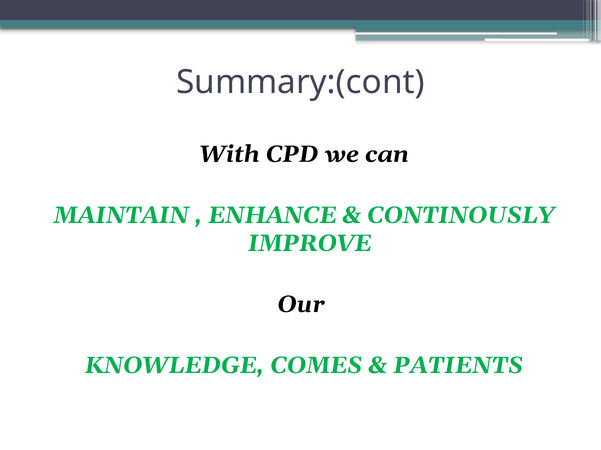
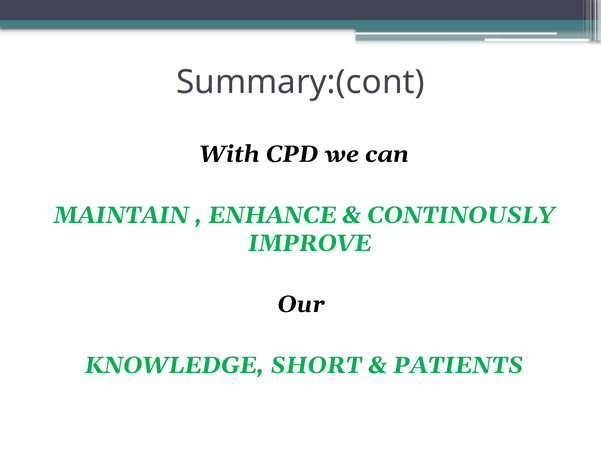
COMES: COMES -> SHORT (316, 366)
